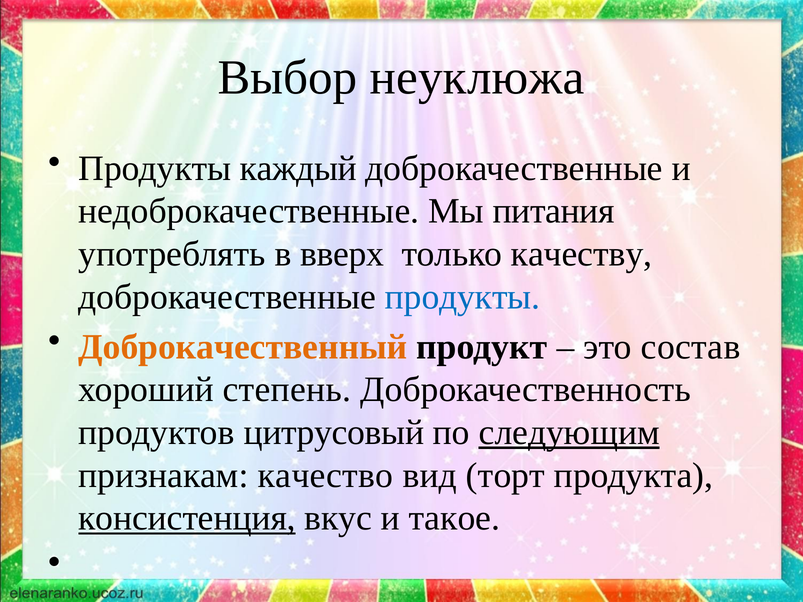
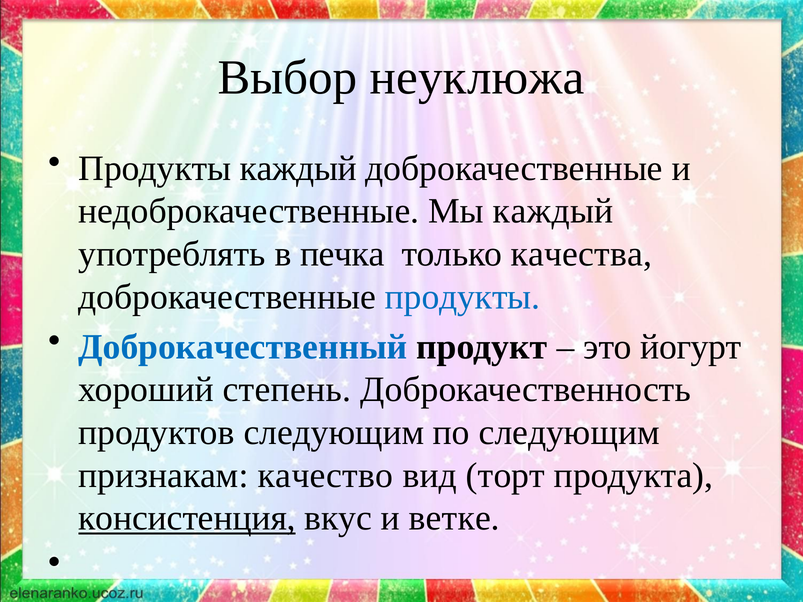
Мы питания: питания -> каждый (553, 211)
вверх: вверх -> печка (342, 254)
качеству: качеству -> качества (581, 254)
Доброкачественный colour: orange -> blue (243, 347)
состав: состав -> йогурт (691, 347)
продуктов цитрусовый: цитрусовый -> следующим (334, 433)
следующим underline: present -> none (569, 433)
такое: такое -> ветке (454, 518)
